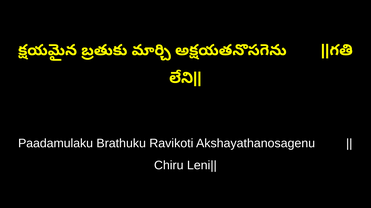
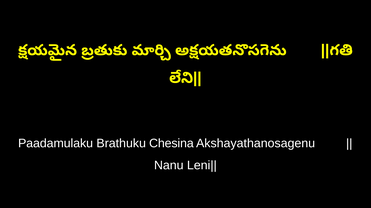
Ravikoti: Ravikoti -> Chesina (171, 144)
Chiru: Chiru -> Nanu (169, 166)
